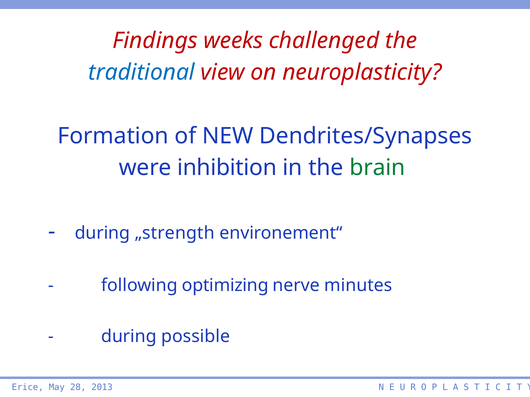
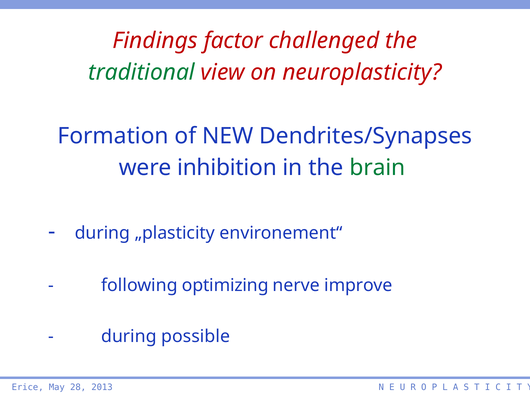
weeks: weeks -> factor (233, 41)
traditional colour: blue -> green (142, 72)
„strength: „strength -> „plasticity (175, 233)
minutes: minutes -> improve (358, 286)
